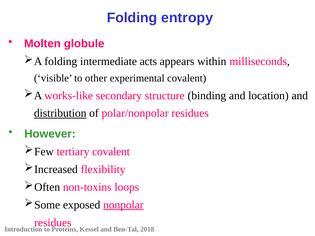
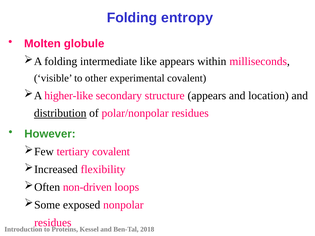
acts: acts -> like (148, 62)
works-like: works-like -> higher-like (69, 96)
structure binding: binding -> appears (207, 96)
non-toxins: non-toxins -> non-driven (87, 187)
nonpolar underline: present -> none (123, 205)
